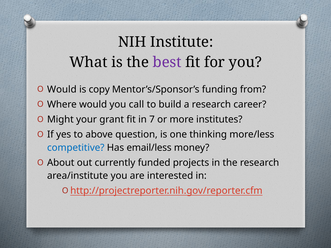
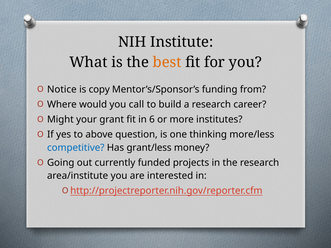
best colour: purple -> orange (167, 62)
Would: Would -> Notice (62, 89)
7: 7 -> 6 (152, 120)
email/less: email/less -> grant/less (149, 148)
About: About -> Going (61, 163)
